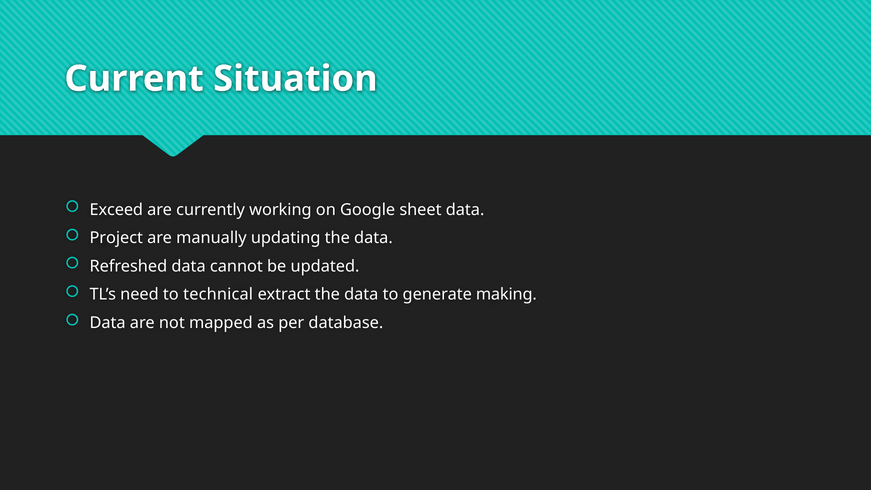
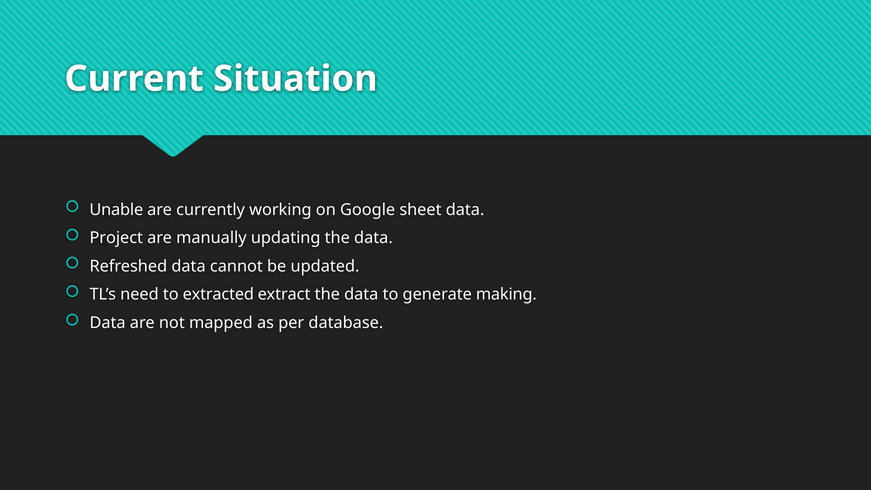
Exceed: Exceed -> Unable (116, 210)
technical: technical -> extracted (218, 295)
